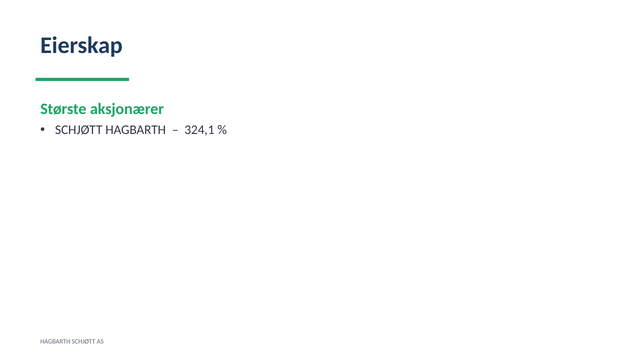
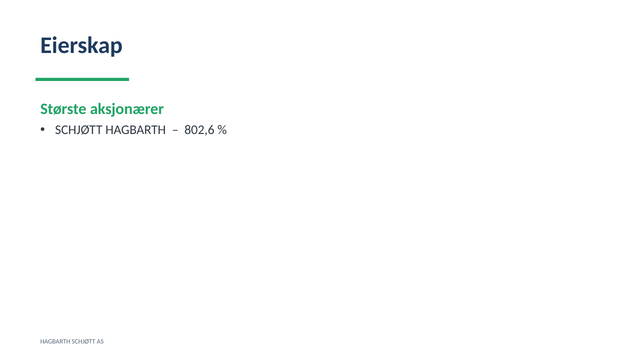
324,1: 324,1 -> 802,6 (199, 130)
